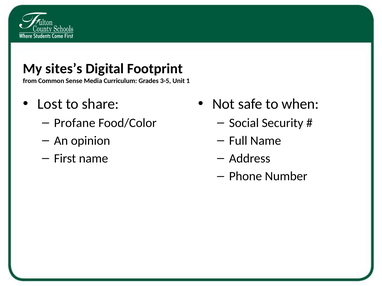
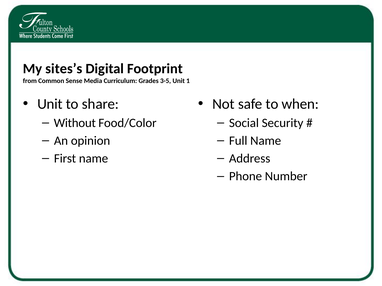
Lost: Lost -> Unit (50, 104)
Profane: Profane -> Without (75, 123)
